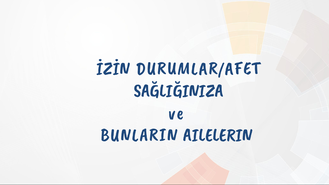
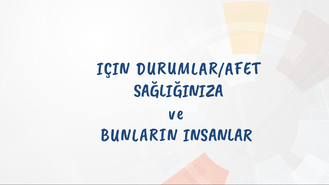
İZİN: İZİN -> IÇIN (113, 68)
AILELERIN: AILELERIN -> INSANLAR (218, 135)
